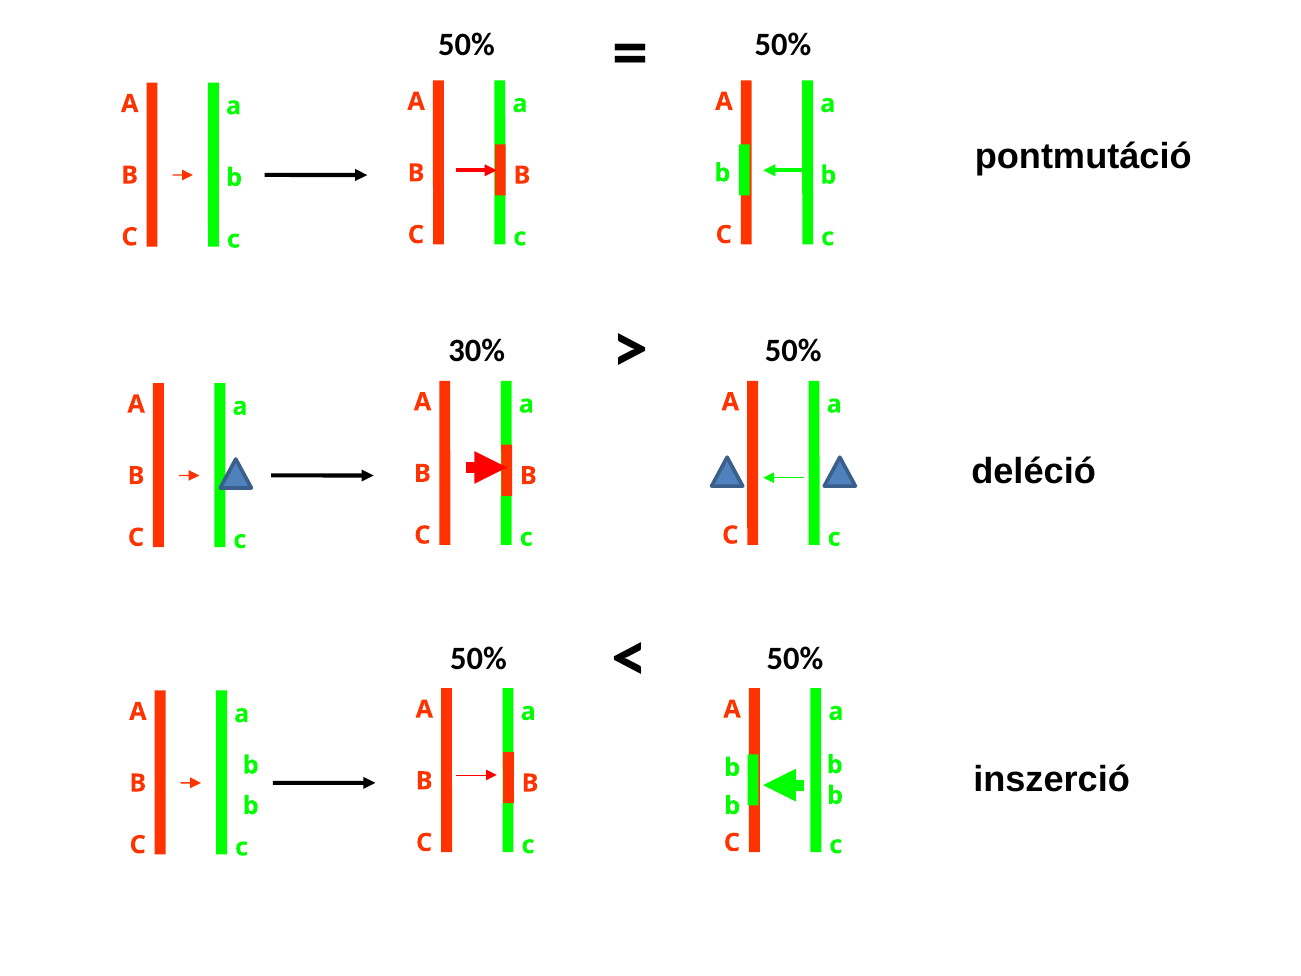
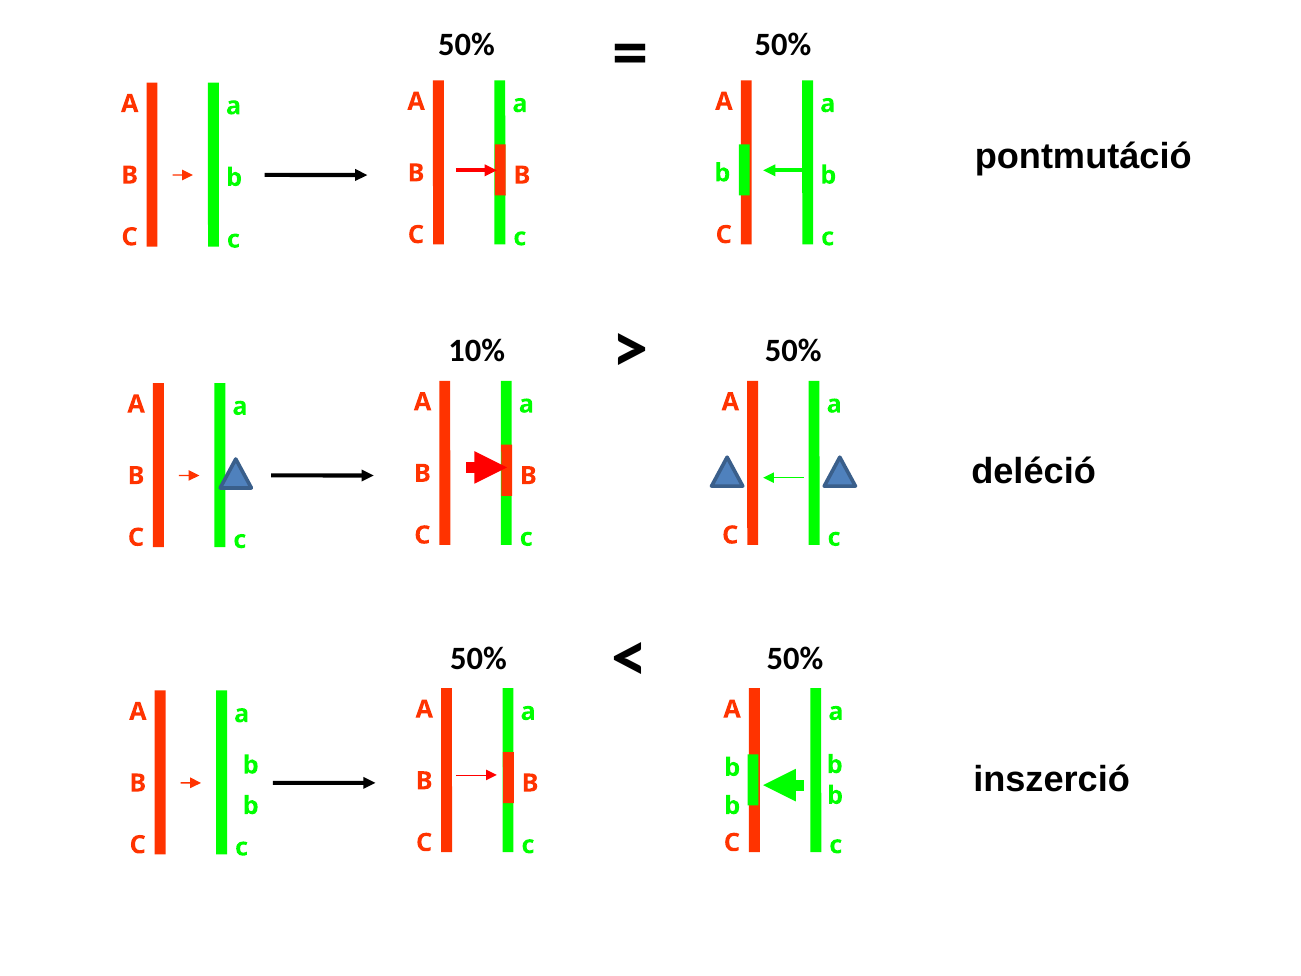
30%: 30% -> 10% (477, 351)
